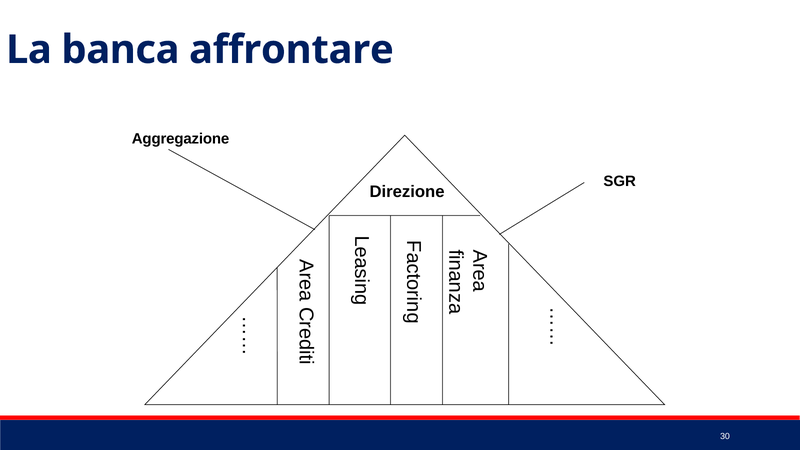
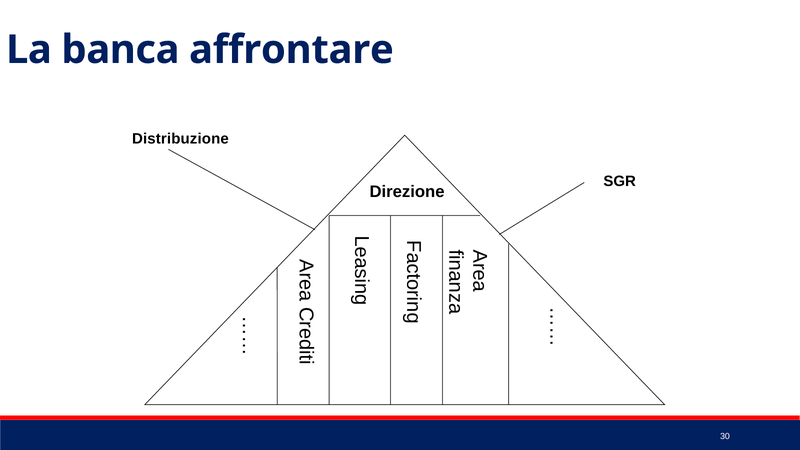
Aggregazione: Aggregazione -> Distribuzione (180, 139)
